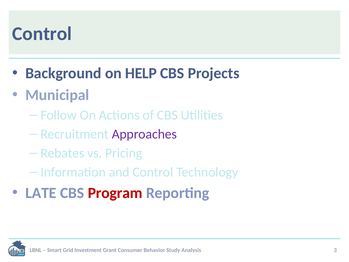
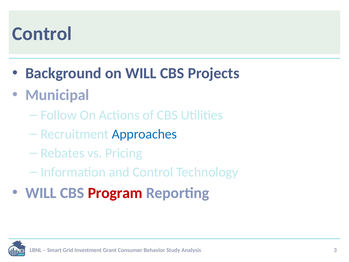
on HELP: HELP -> WILL (141, 73)
Approaches colour: purple -> blue (144, 134)
LATE: LATE -> WILL (41, 193)
